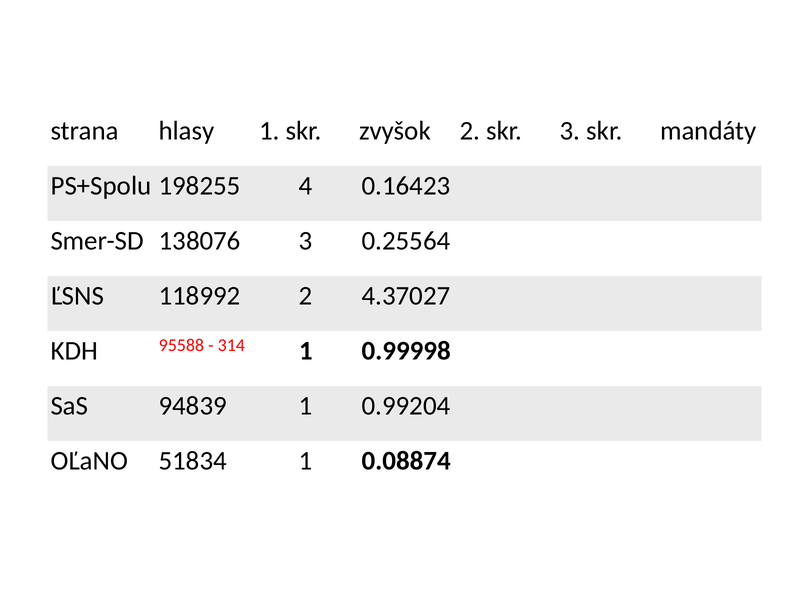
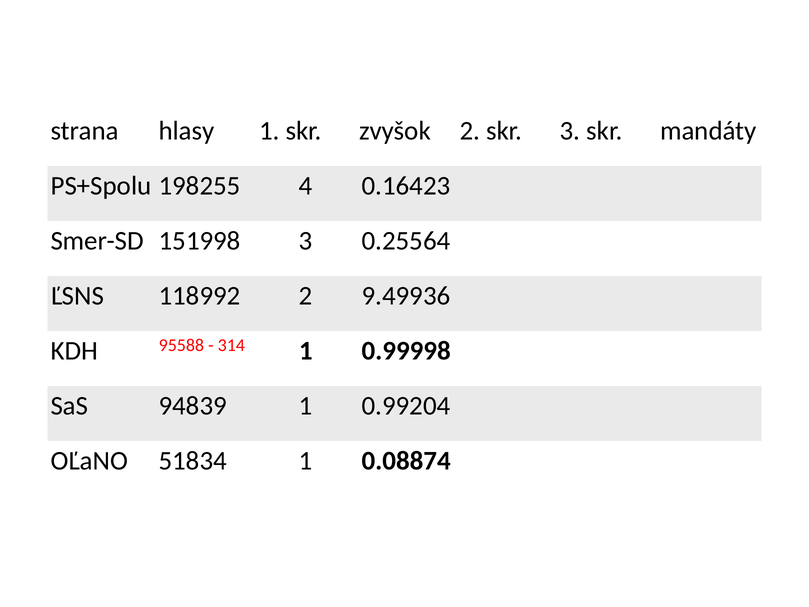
138076: 138076 -> 151998 (200, 241)
4.37027: 4.37027 -> 9.49936 (406, 296)
